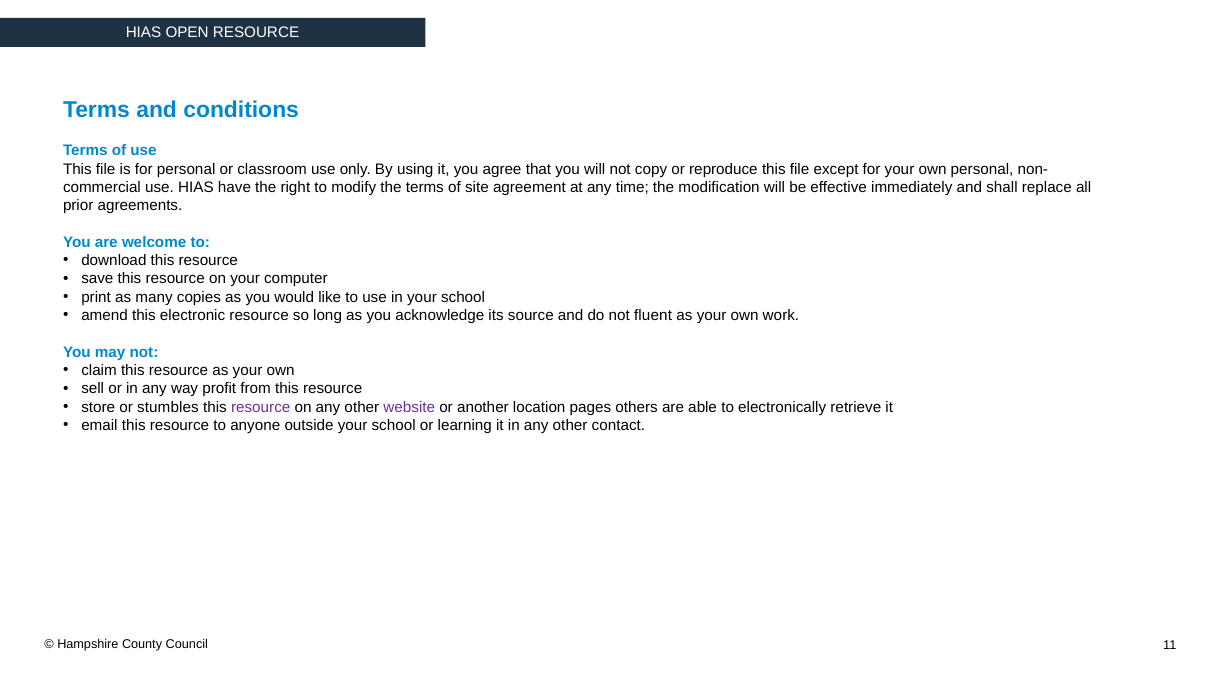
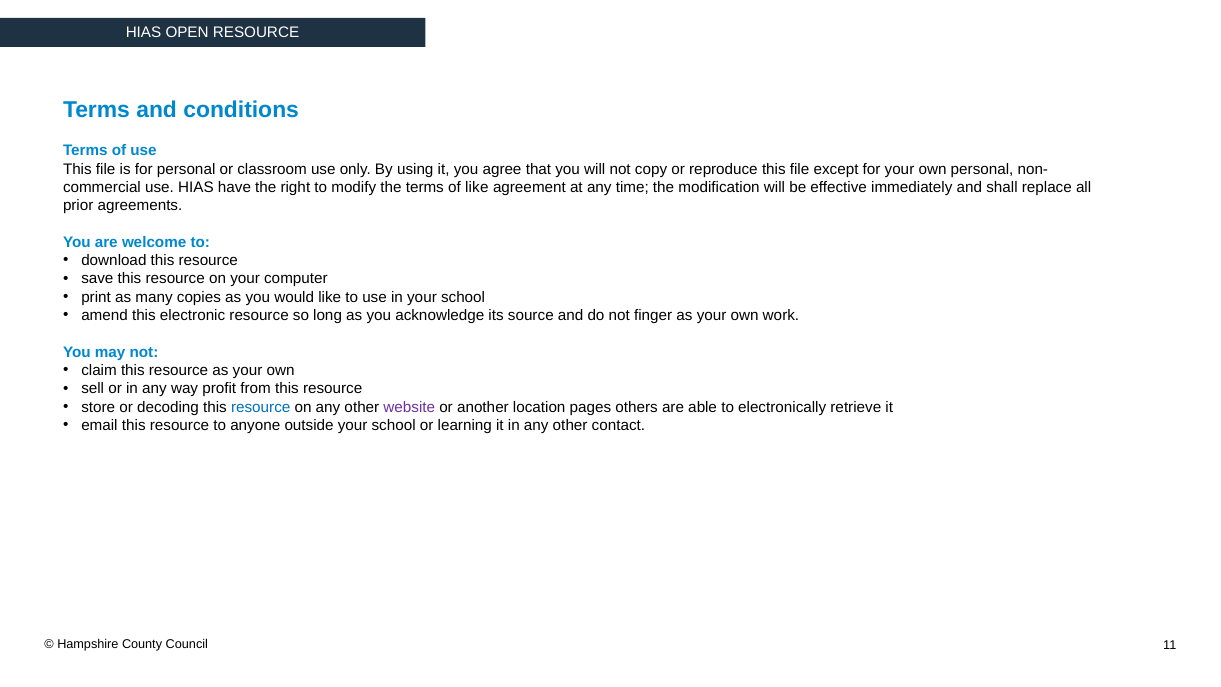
of site: site -> like (477, 187)
fluent: fluent -> finger (653, 315)
stumbles: stumbles -> decoding (168, 407)
resource colour: purple -> blue (261, 407)
